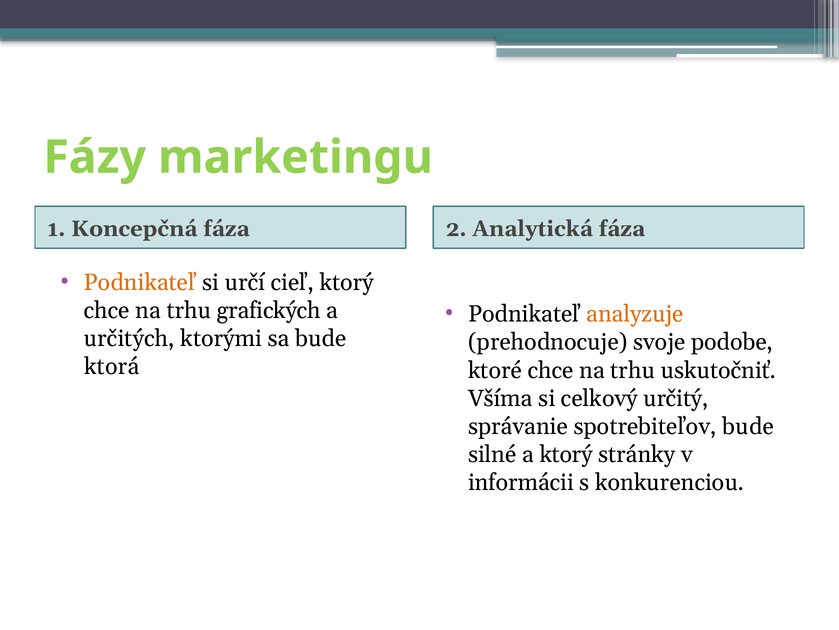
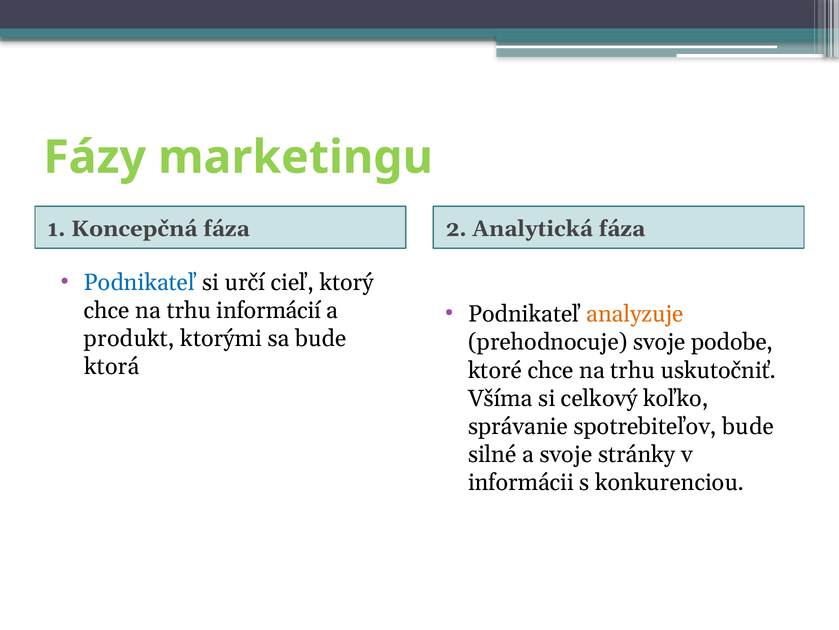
Podnikateľ colour: orange -> blue (140, 282)
grafických: grafických -> informácií (269, 310)
určitých: určitých -> produkt (129, 338)
určitý: určitý -> koľko (676, 398)
a ktorý: ktorý -> svoje (566, 454)
